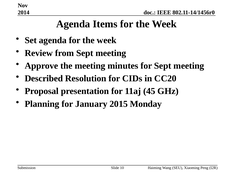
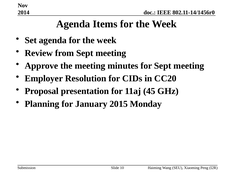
Described: Described -> Employer (44, 78)
